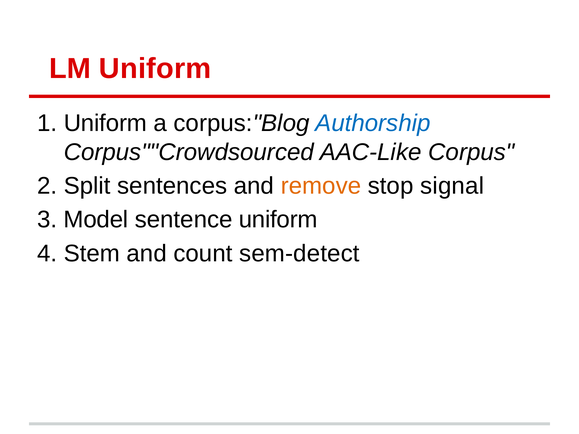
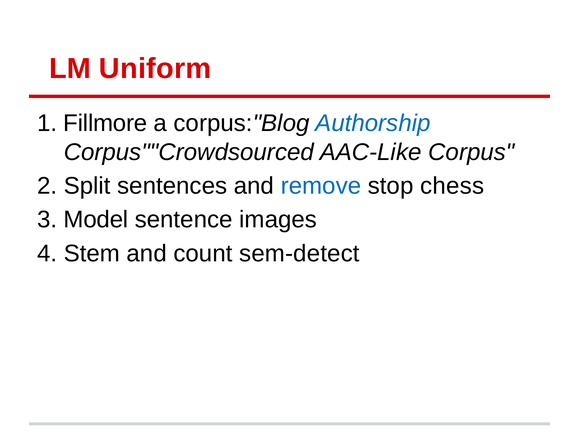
Uniform: Uniform -> Fillmore (105, 123)
remove colour: orange -> blue (321, 186)
signal: signal -> chess (452, 186)
sentence uniform: uniform -> images (278, 220)
